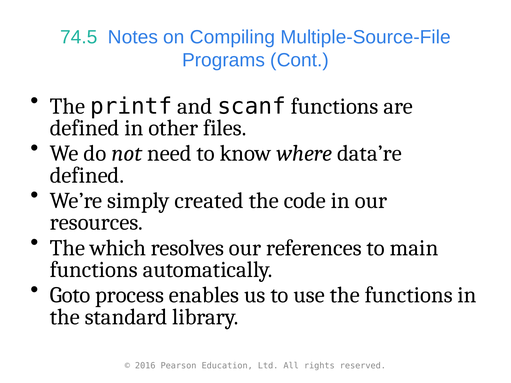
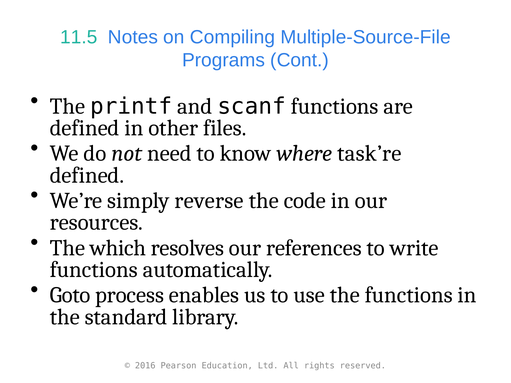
74.5: 74.5 -> 11.5 (79, 37)
data’re: data’re -> task’re (369, 154)
created: created -> reverse (209, 201)
main: main -> write (414, 248)
